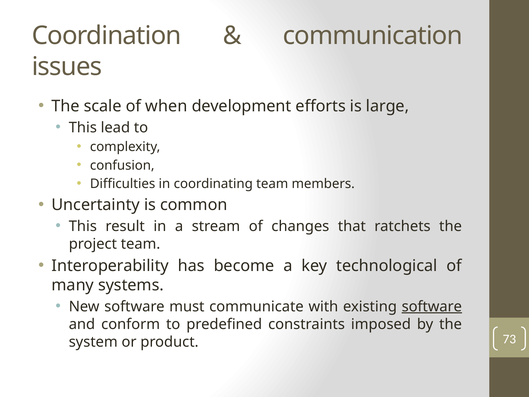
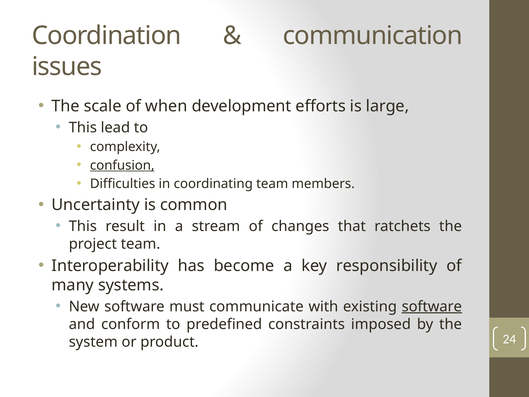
confusion underline: none -> present (122, 165)
technological: technological -> responsibility (387, 266)
73: 73 -> 24 (509, 339)
